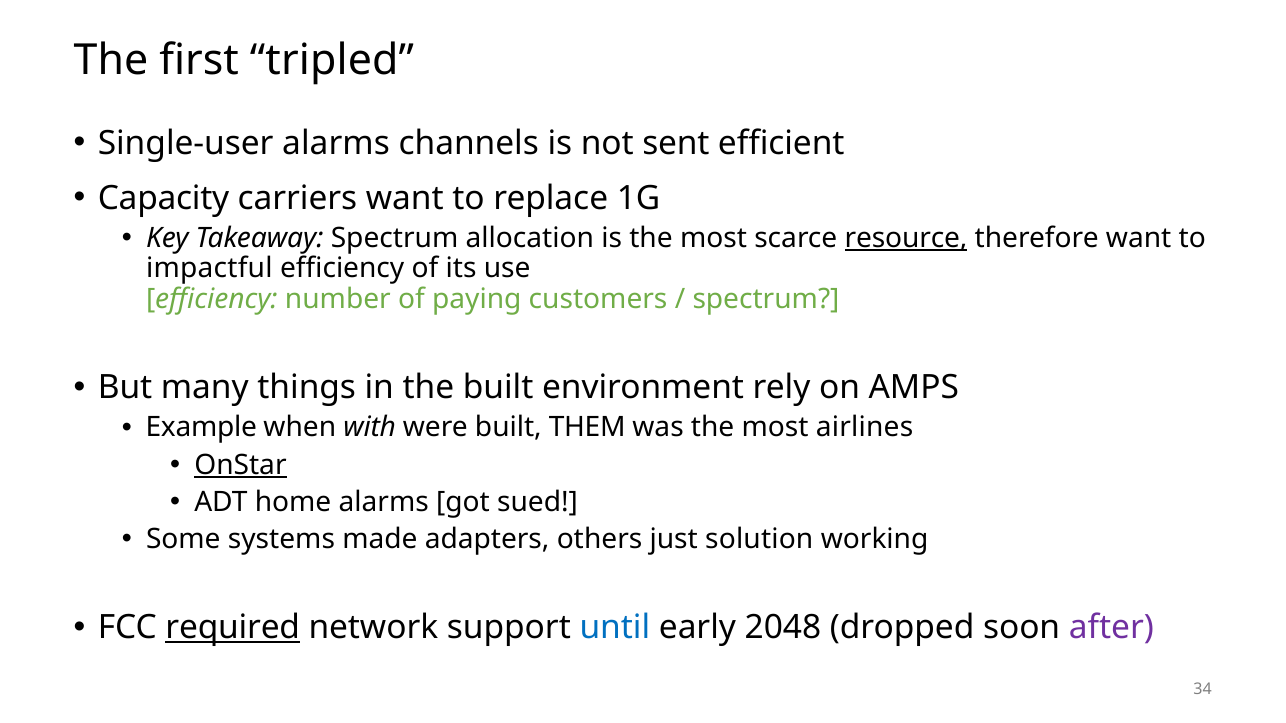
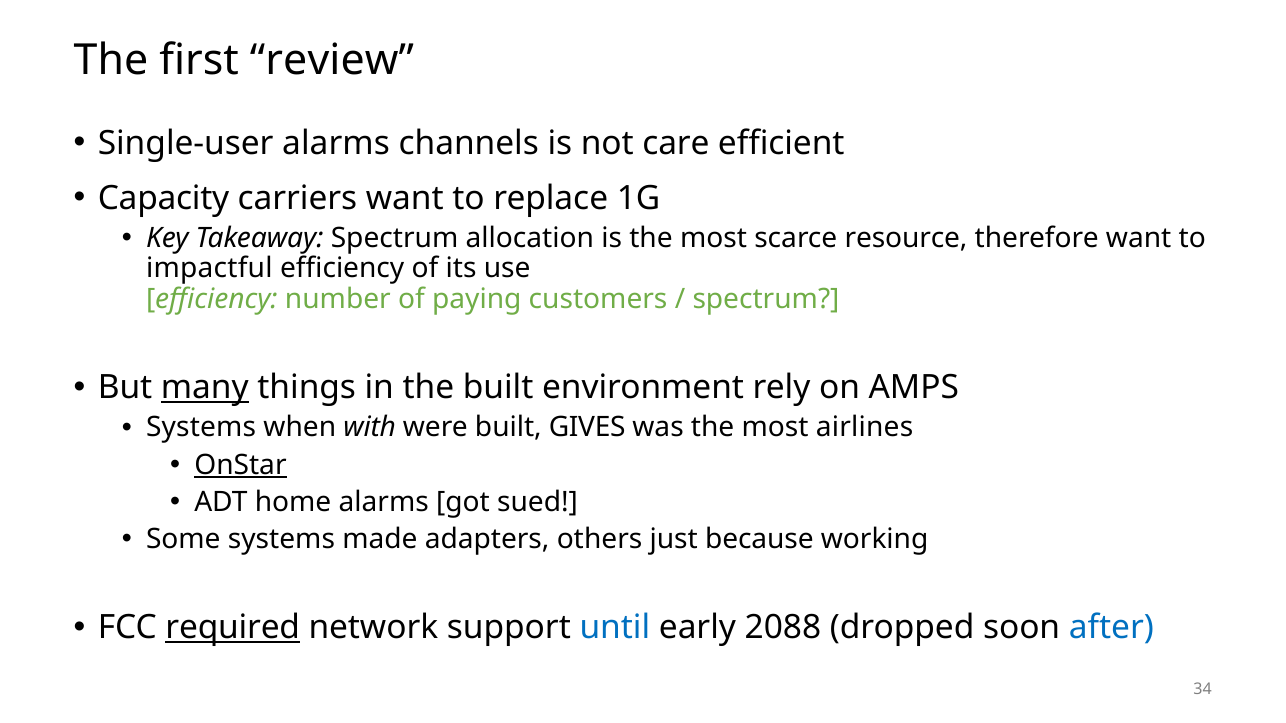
tripled: tripled -> review (332, 60)
sent: sent -> care (676, 143)
resource underline: present -> none (906, 238)
many underline: none -> present (205, 388)
Example: Example -> Systems (201, 428)
THEM: THEM -> GIVES (587, 428)
solution: solution -> because (759, 539)
2048: 2048 -> 2088 (783, 628)
after colour: purple -> blue (1111, 628)
